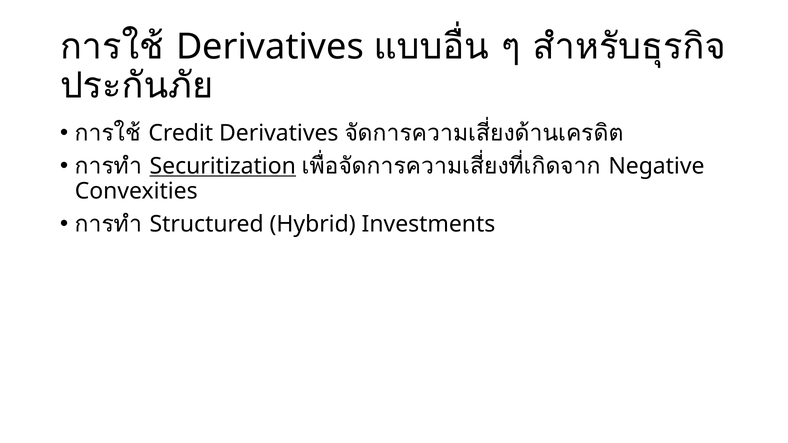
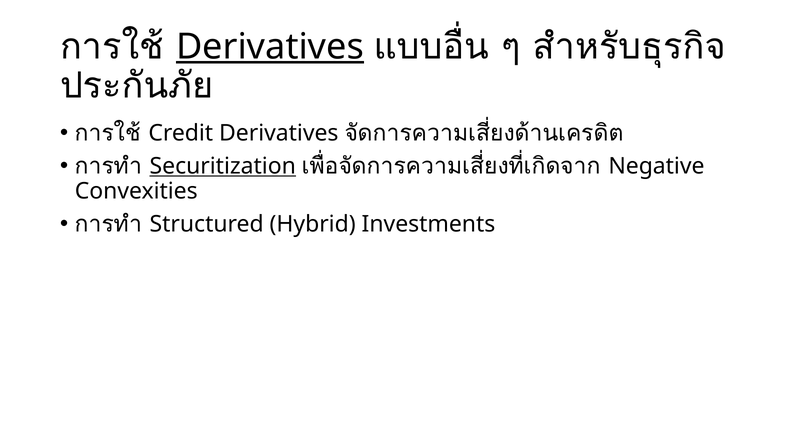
Derivatives underline: none -> present (270, 47)
